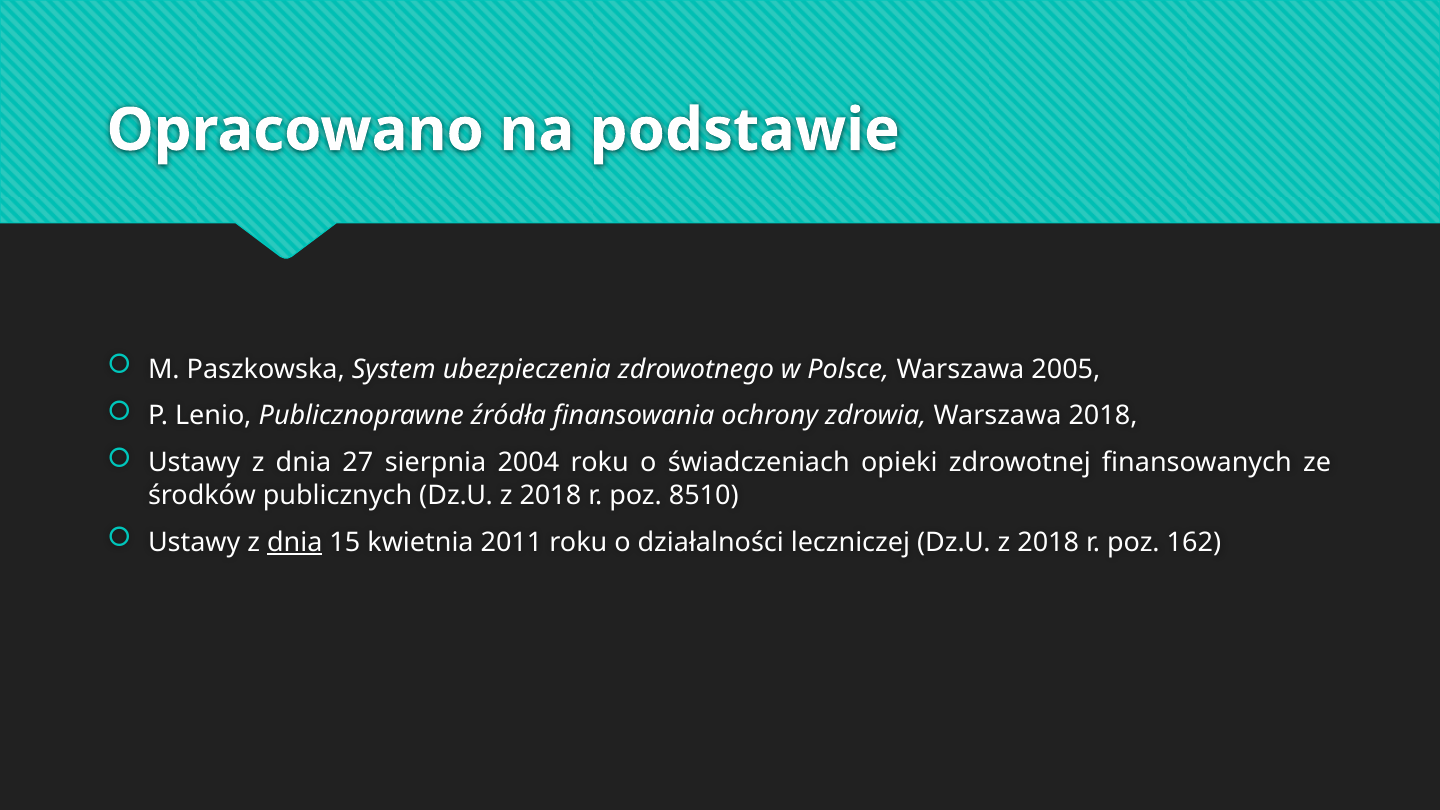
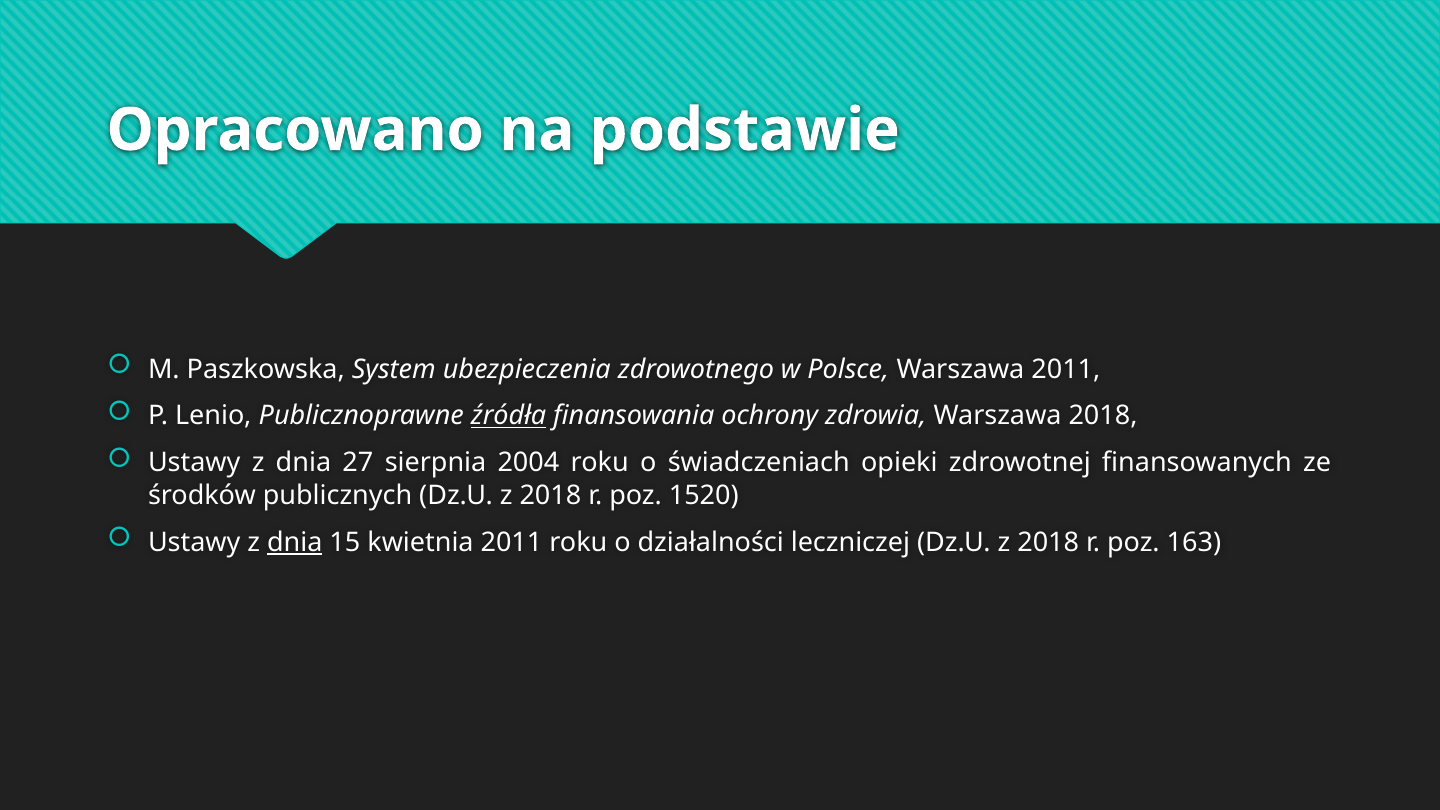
Warszawa 2005: 2005 -> 2011 (1066, 369)
źródła underline: none -> present (509, 416)
8510: 8510 -> 1520 (704, 495)
162: 162 -> 163 (1194, 542)
